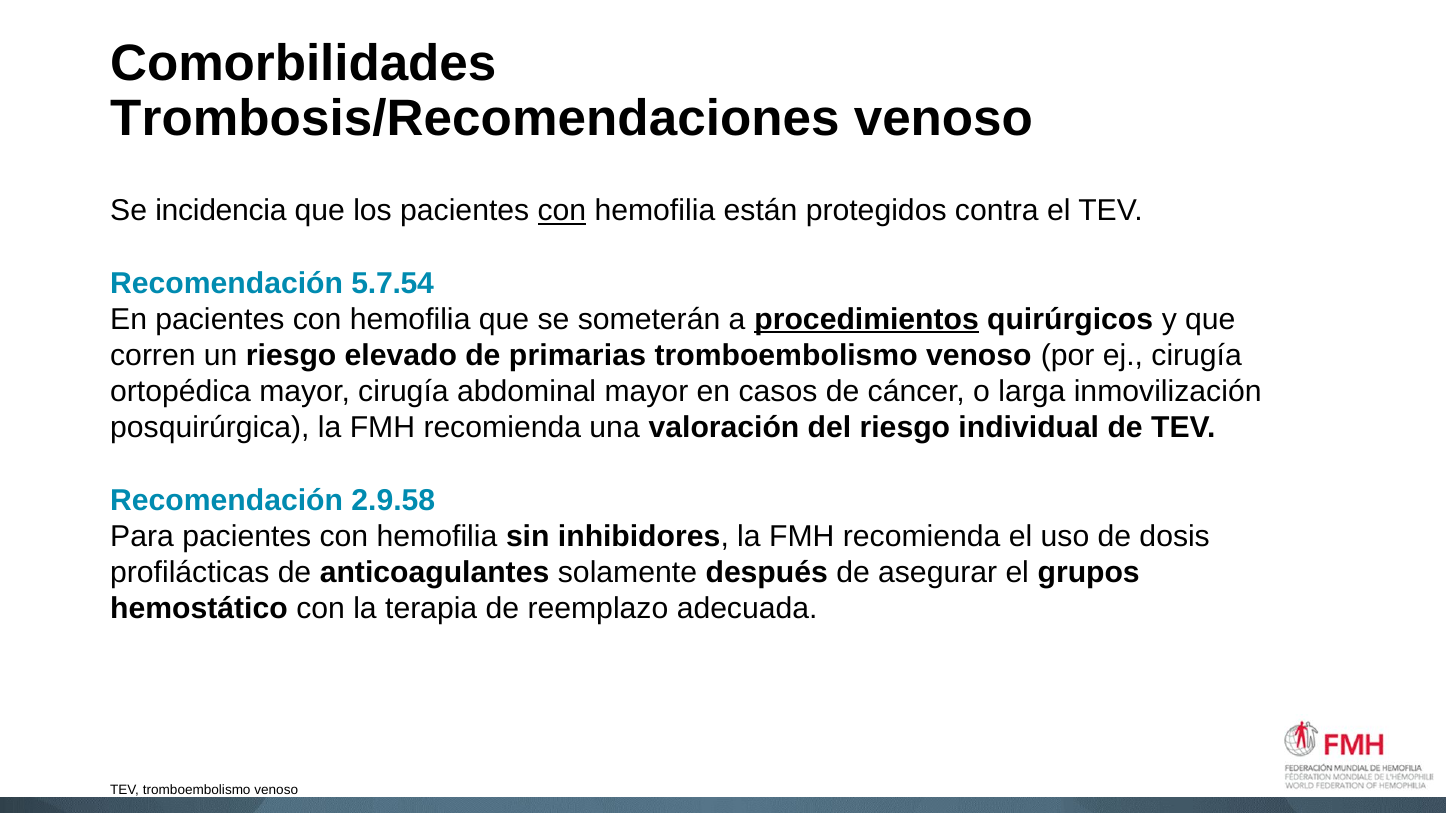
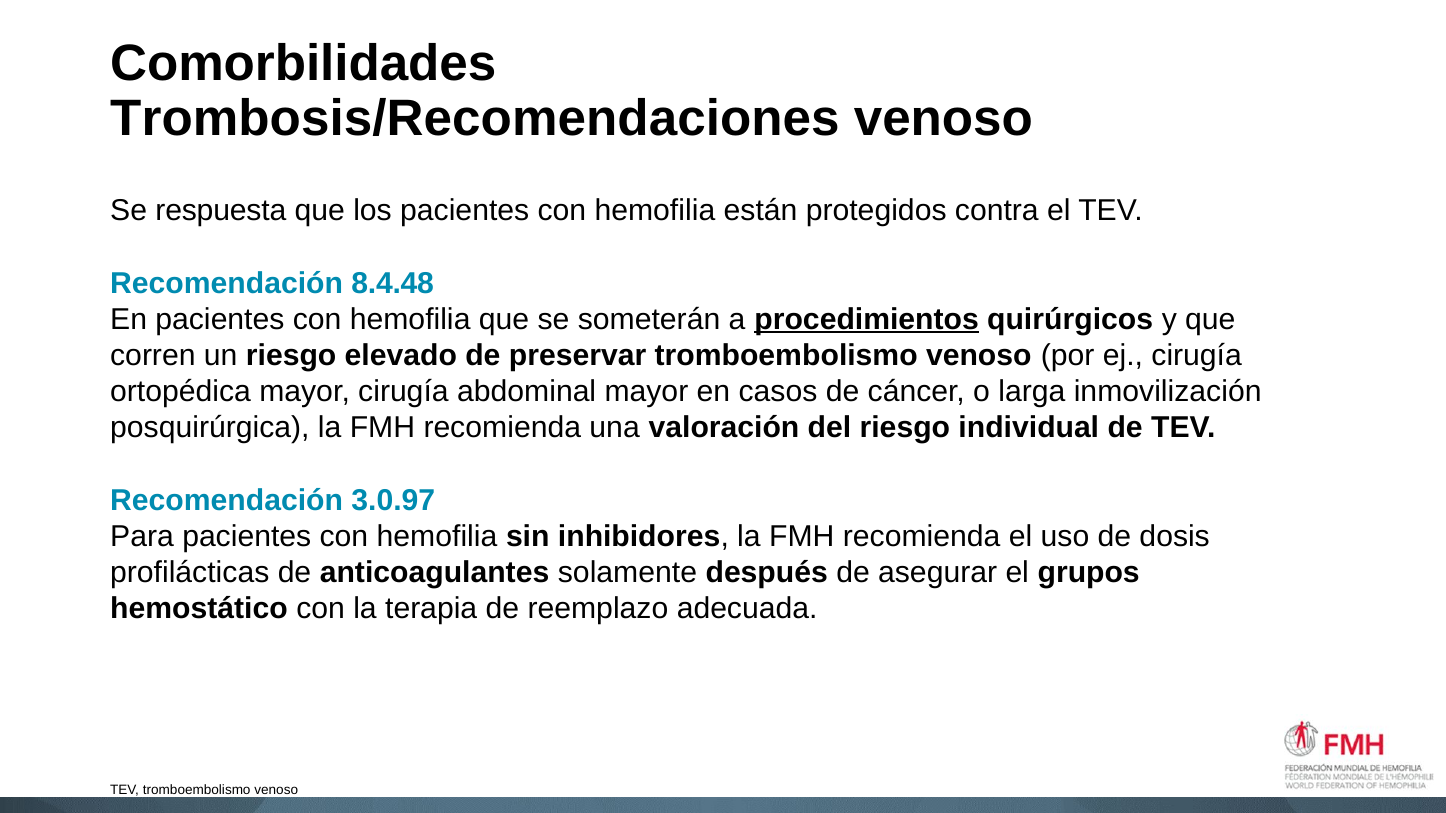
incidencia: incidencia -> respuesta (221, 211)
con underline: present -> none (562, 211)
5.7.54: 5.7.54 -> 8.4.48 (393, 283)
primarias: primarias -> preservar (578, 356)
2.9.58: 2.9.58 -> 3.0.97 (393, 501)
